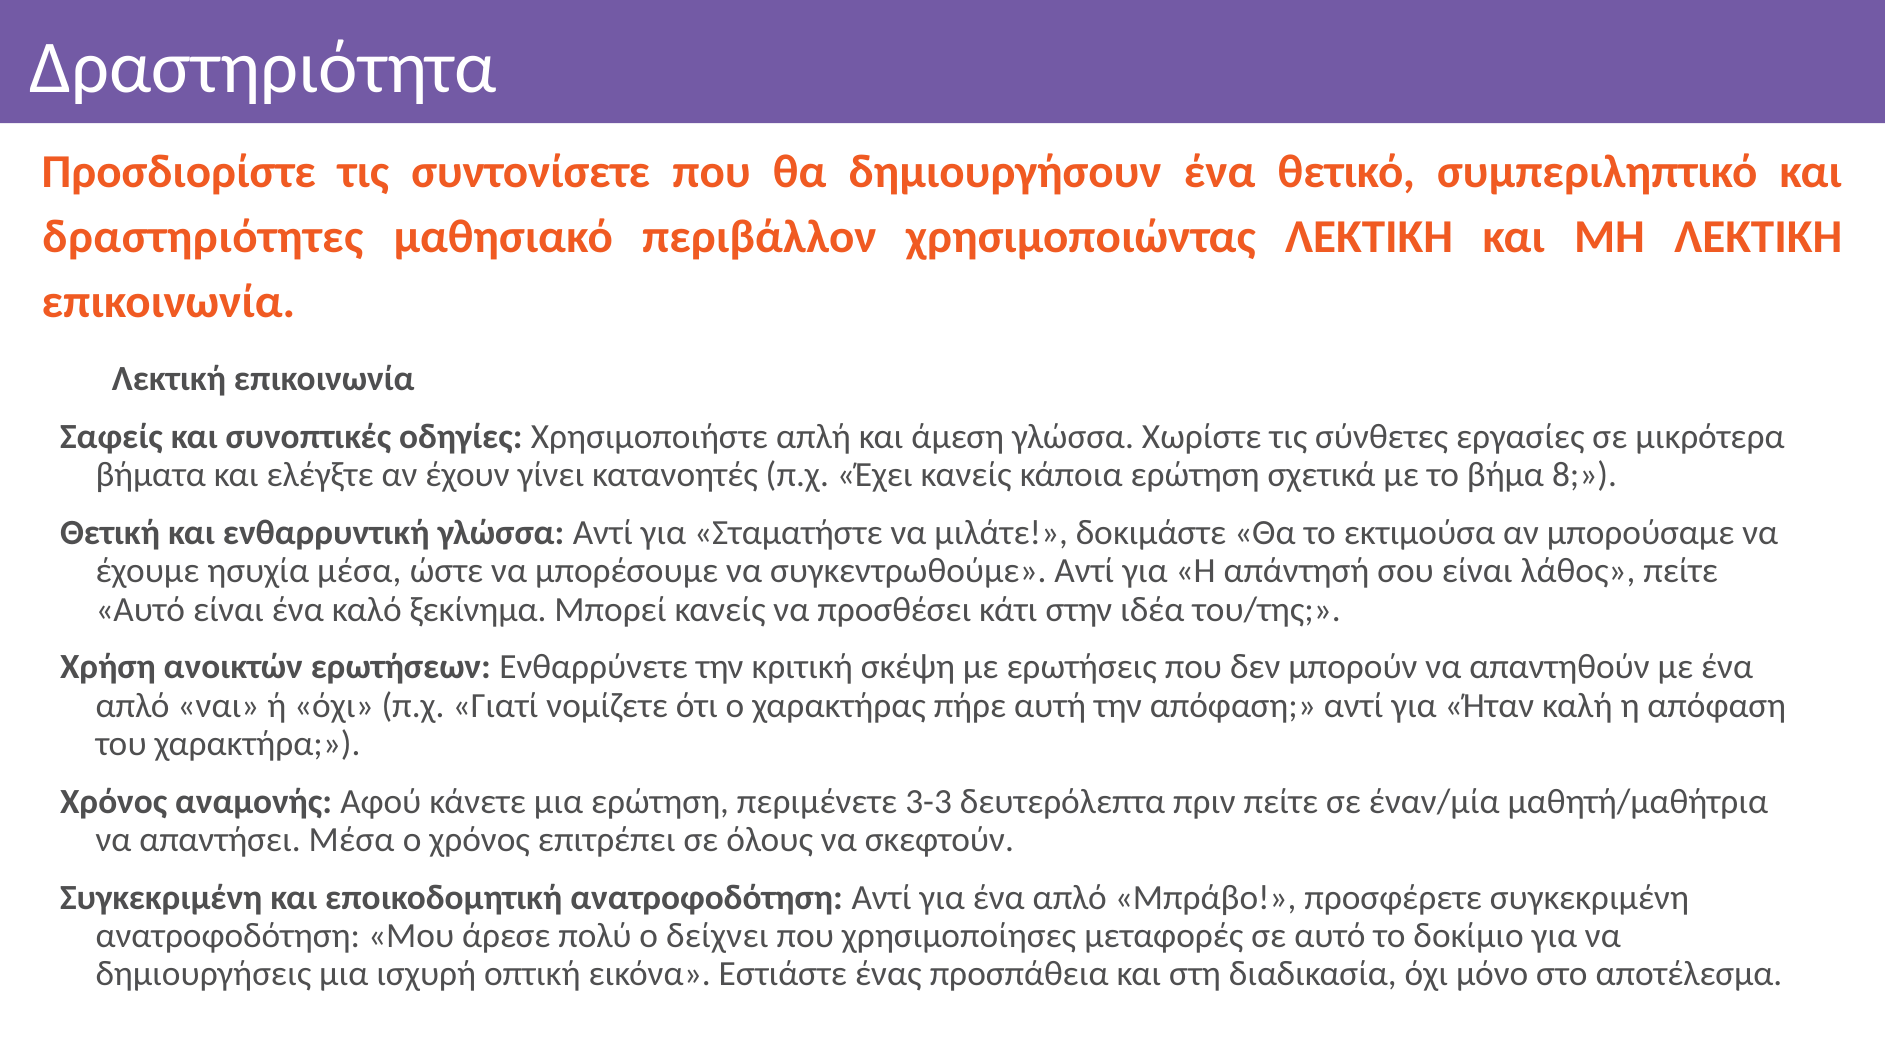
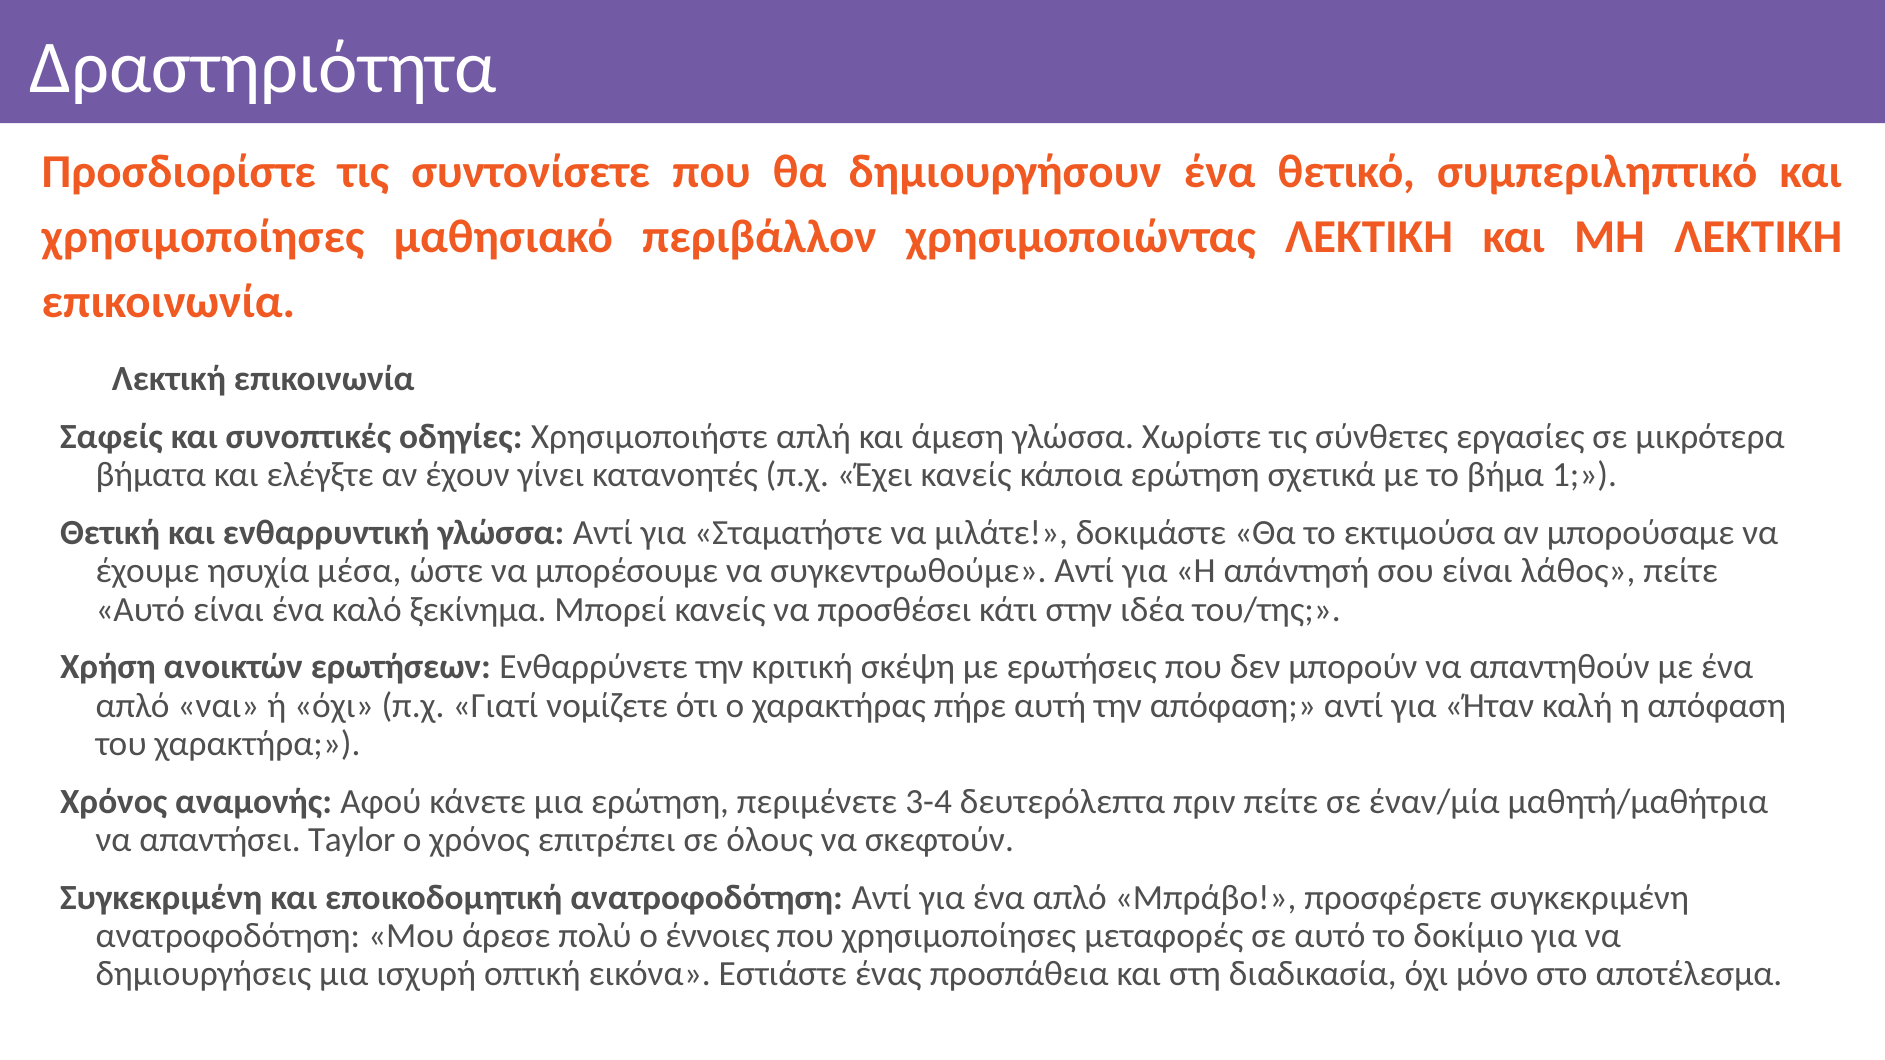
δραστηριότητες: δραστηριότητες -> χρησιμοποίησες (203, 237)
8: 8 -> 1 (1585, 475)
3-3: 3-3 -> 3-4 (929, 802)
απαντήσει Μέσα: Μέσα -> Taylor (352, 840)
δείχνει: δείχνει -> έννοιες (718, 936)
